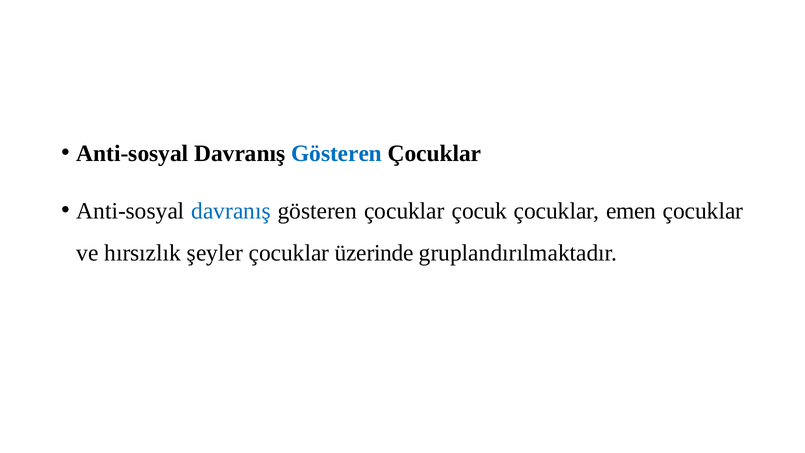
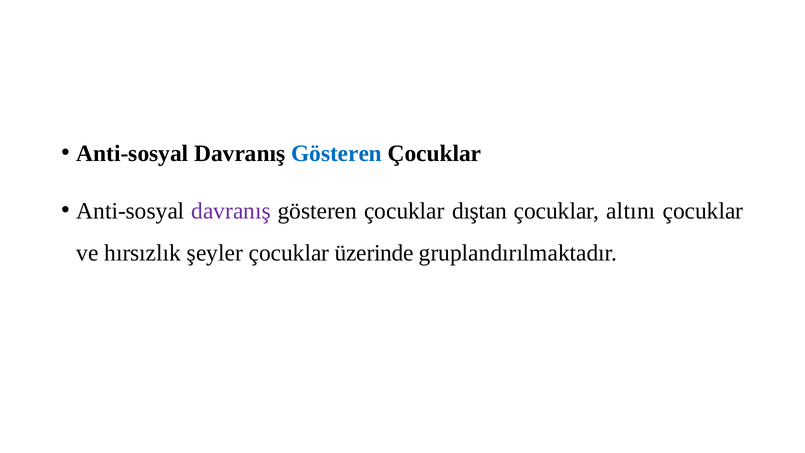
davranış colour: blue -> purple (231, 211)
çocuk: çocuk -> dıştan (480, 211)
emen: emen -> altını (631, 211)
